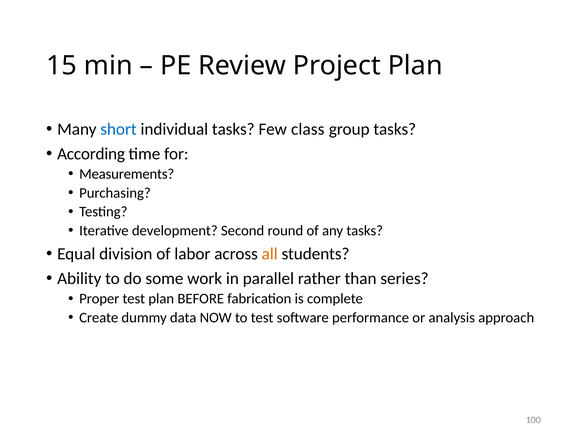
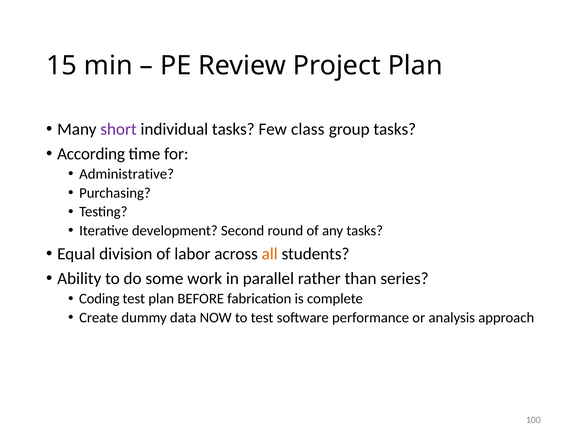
short colour: blue -> purple (118, 129)
Measurements: Measurements -> Administrative (127, 174)
Proper: Proper -> Coding (99, 299)
